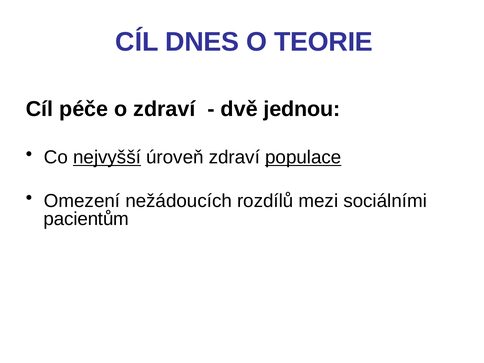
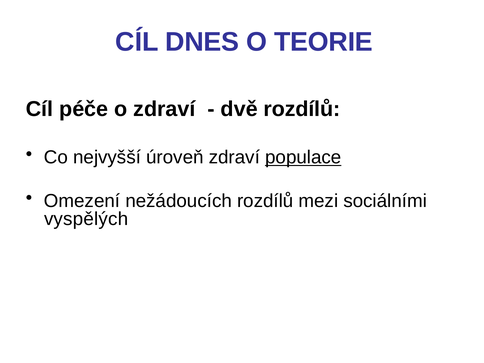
dvě jednou: jednou -> rozdílů (302, 109)
nejvyšší underline: present -> none (107, 157)
pacientům: pacientům -> vyspělých (86, 219)
